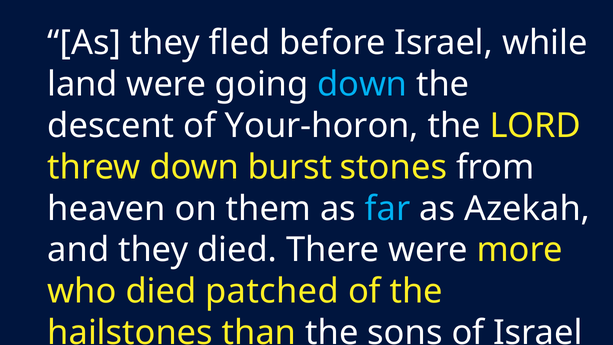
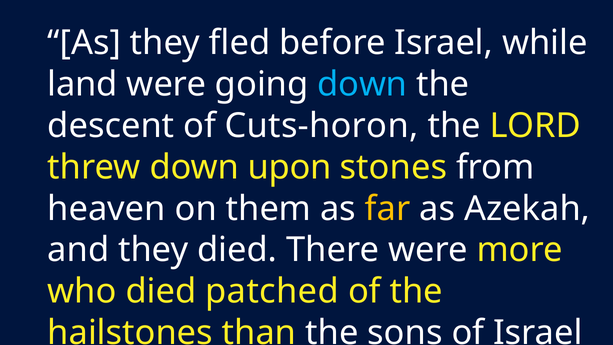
Your-horon: Your-horon -> Cuts-horon (322, 126)
burst: burst -> upon (290, 167)
far colour: light blue -> yellow (388, 209)
